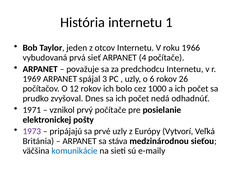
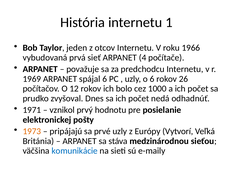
spájal 3: 3 -> 6 (105, 79)
prvý počítače: počítače -> hodnotu (111, 110)
1973 colour: purple -> orange (32, 132)
